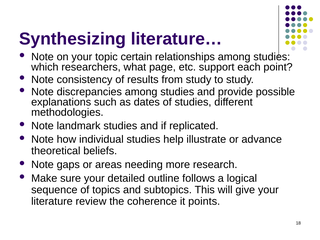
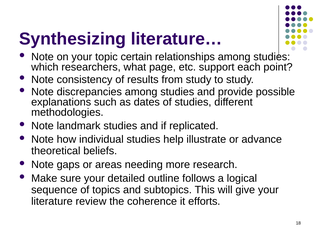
points: points -> efforts (204, 201)
